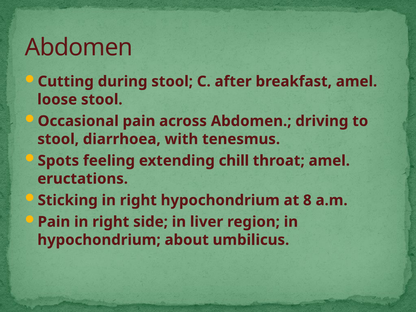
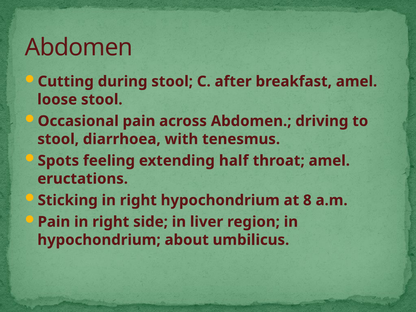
chill: chill -> half (234, 161)
